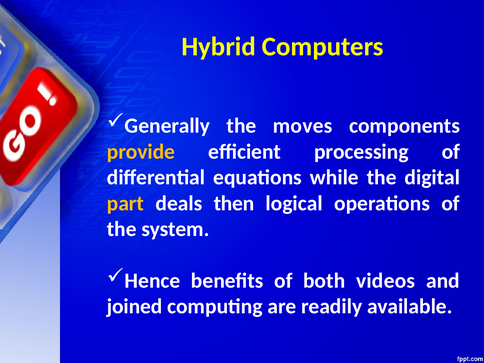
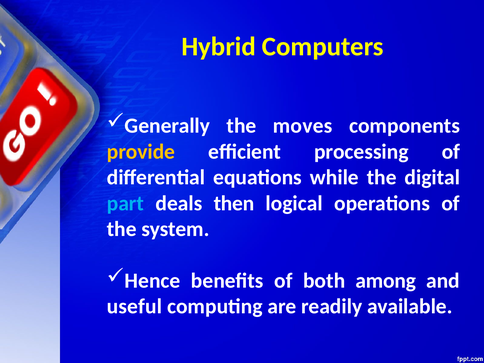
part colour: yellow -> light blue (125, 203)
videos: videos -> among (386, 281)
joined: joined -> useful (134, 307)
